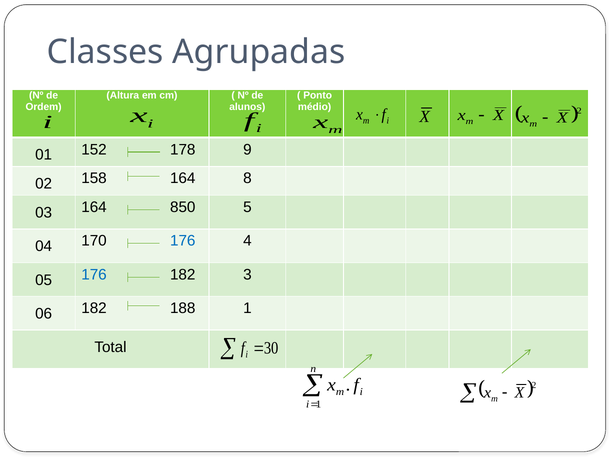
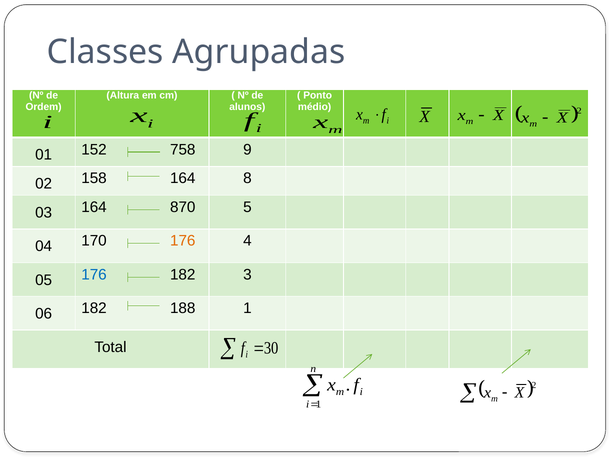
178: 178 -> 758 (183, 149)
850: 850 -> 870 (183, 207)
176 colour: blue -> orange (183, 241)
